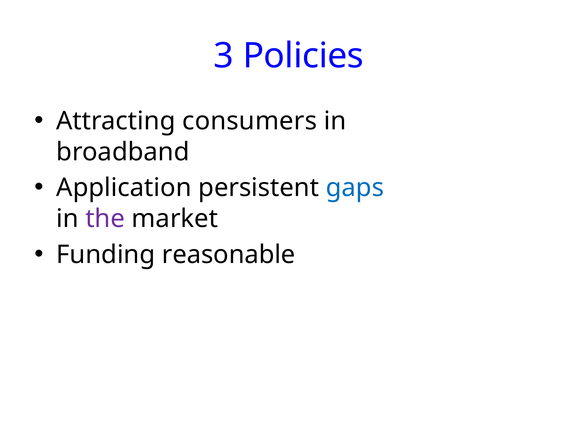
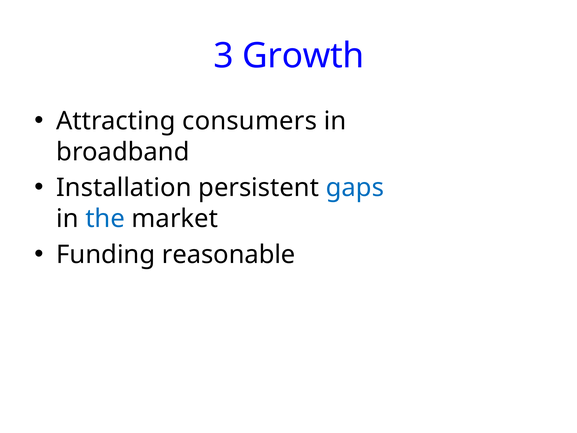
Policies: Policies -> Growth (303, 56)
Application: Application -> Installation (124, 188)
the colour: purple -> blue (105, 219)
